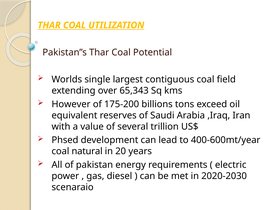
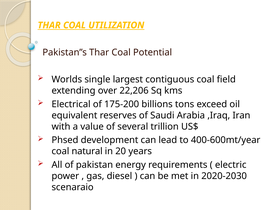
65,343: 65,343 -> 22,206 (134, 90)
However: However -> Electrical (71, 104)
